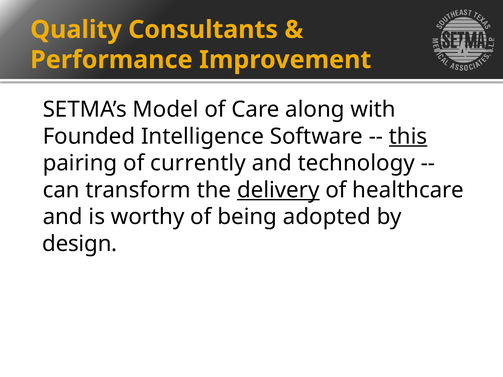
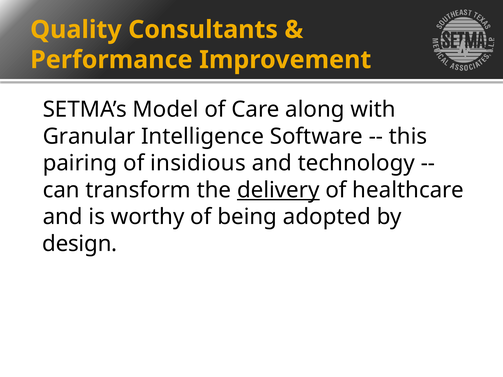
Founded: Founded -> Granular (89, 136)
this underline: present -> none (408, 136)
currently: currently -> insidious (198, 163)
